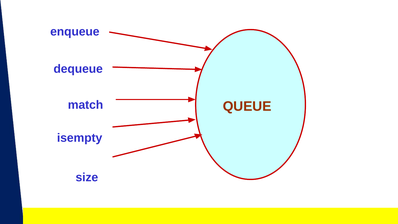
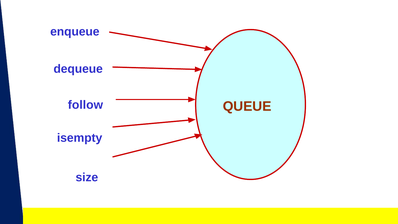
match: match -> follow (85, 105)
